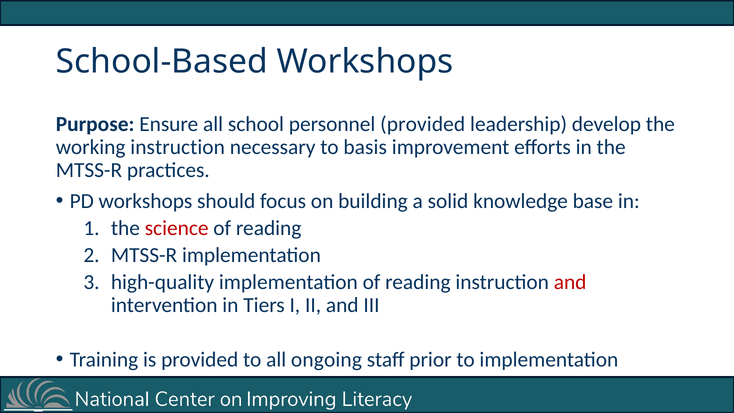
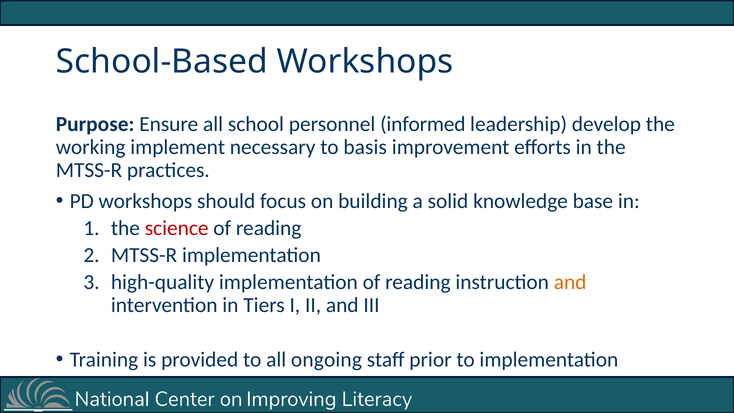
personnel provided: provided -> informed (423, 124)
working instruction: instruction -> implement (178, 147)
and colour: red -> orange (570, 282)
